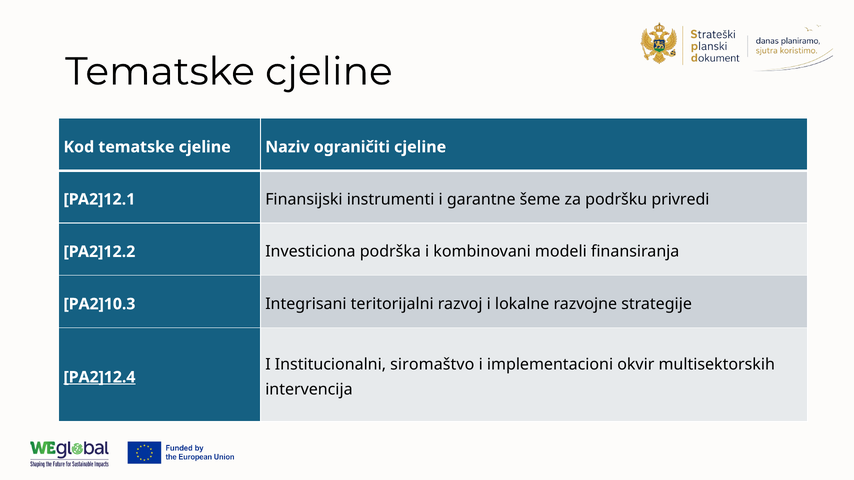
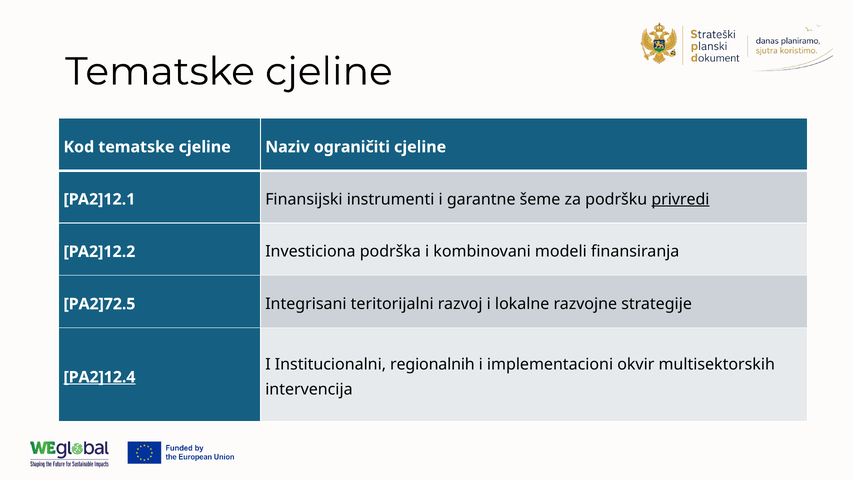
privredi underline: none -> present (680, 199)
PA2]10.3: PA2]10.3 -> PA2]72.5 (99, 304)
siromaštvo: siromaštvo -> regionalnih (432, 365)
